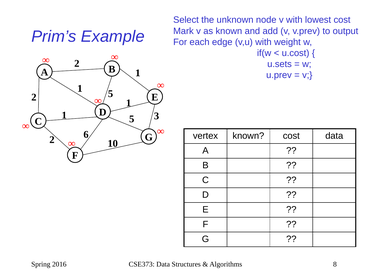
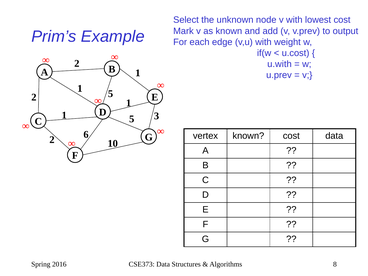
u.sets: u.sets -> u.with (279, 64)
